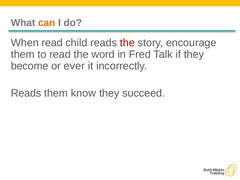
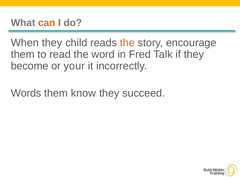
When read: read -> they (52, 43)
the colour: red -> orange (127, 43)
ever: ever -> your (74, 66)
Reads: Reads -> Words (26, 93)
